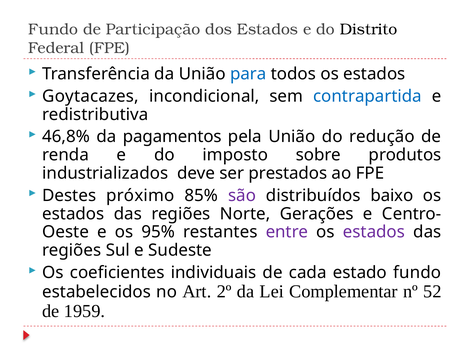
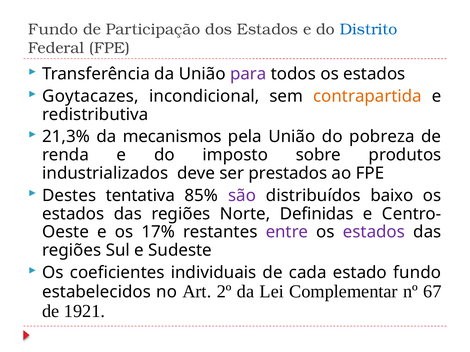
Distrito colour: black -> blue (369, 29)
para colour: blue -> purple (248, 74)
contrapartida colour: blue -> orange (367, 96)
46,8%: 46,8% -> 21,3% (66, 137)
pagamentos: pagamentos -> mecanismos (172, 137)
redução: redução -> pobreza (382, 137)
próximo: próximo -> tentativa (140, 196)
Gerações: Gerações -> Definidas (317, 214)
95%: 95% -> 17% (158, 232)
52: 52 -> 67 (432, 292)
1959: 1959 -> 1921 (85, 312)
